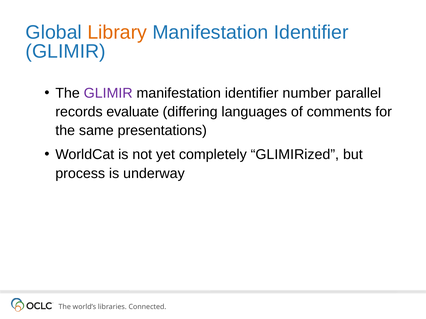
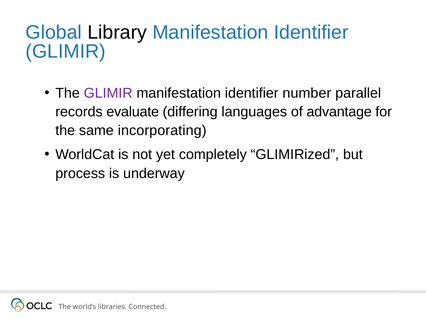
Library colour: orange -> black (117, 33)
comments: comments -> advantage (339, 112)
presentations: presentations -> incorporating (162, 131)
